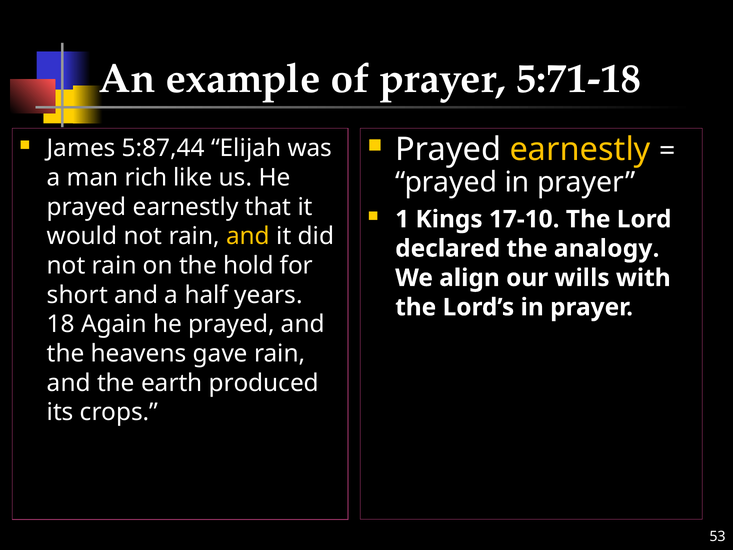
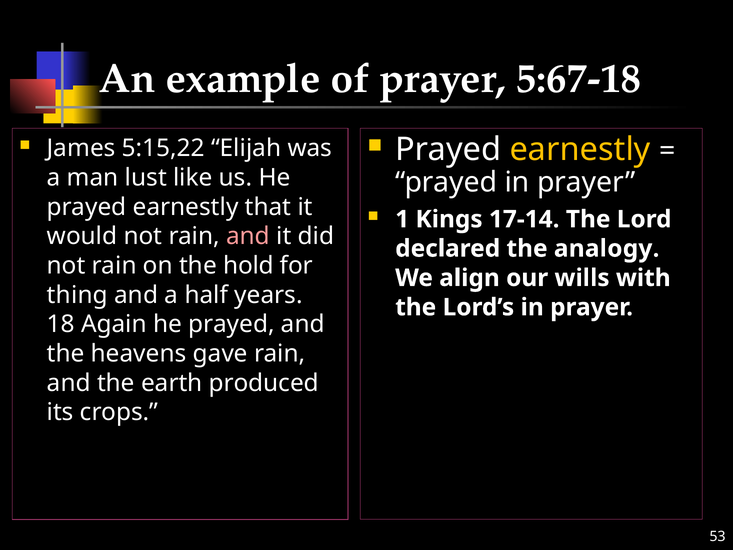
5:71-18: 5:71-18 -> 5:67-18 (579, 79)
5:87,44: 5:87,44 -> 5:15,22 (163, 148)
rich: rich -> lust (146, 178)
17-10: 17-10 -> 17-14 (524, 219)
and colour: yellow -> pink (248, 236)
short: short -> thing (77, 295)
